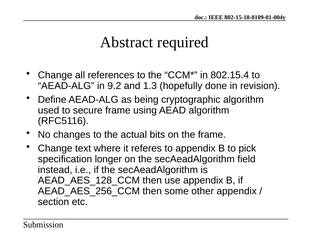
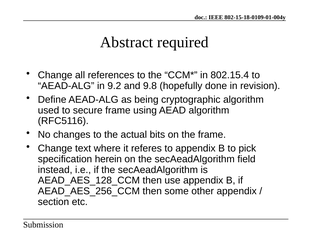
1.3: 1.3 -> 9.8 (150, 86)
longer: longer -> herein (108, 159)
